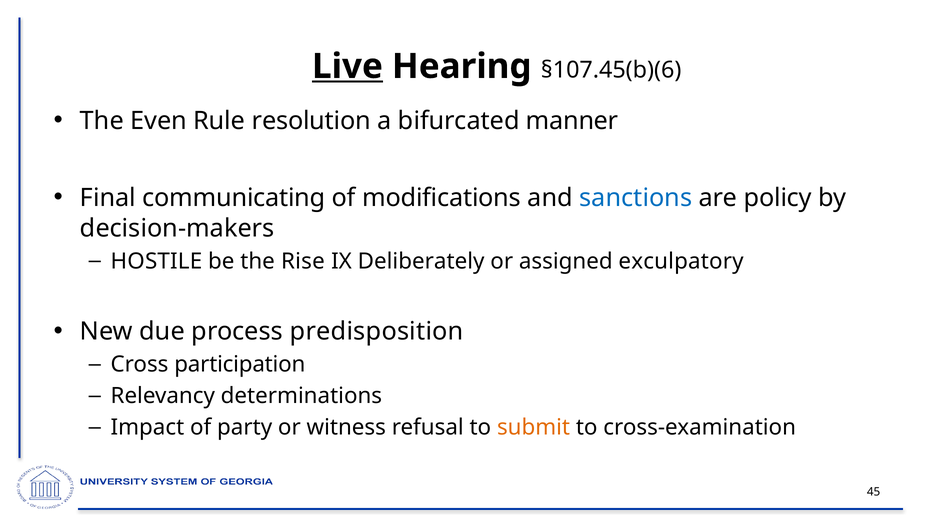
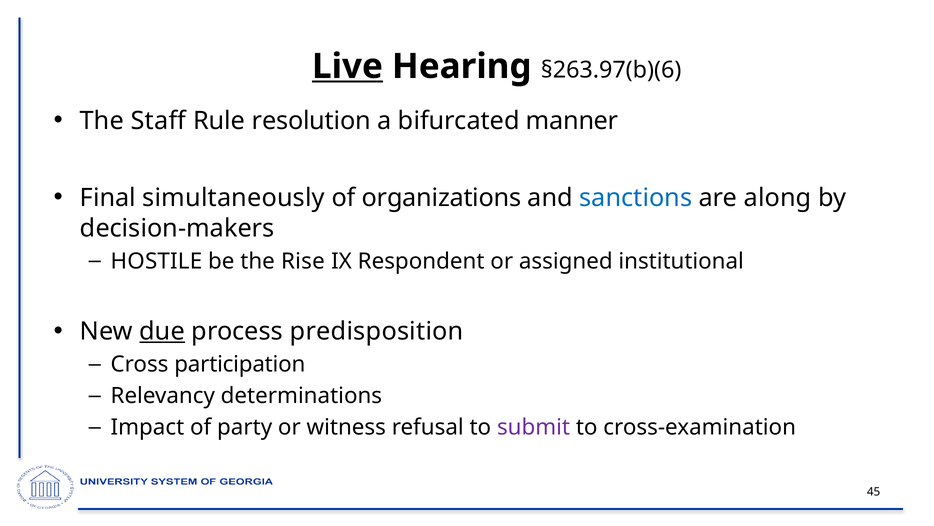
§107.45(b)(6: §107.45(b)(6 -> §263.97(b)(6 (611, 70)
Even: Even -> Staff (158, 121)
communicating: communicating -> simultaneously (234, 198)
modifications: modifications -> organizations (442, 198)
policy: policy -> along (778, 198)
Deliberately: Deliberately -> Respondent (421, 261)
exculpatory: exculpatory -> institutional (681, 261)
due underline: none -> present (162, 331)
submit colour: orange -> purple (534, 427)
